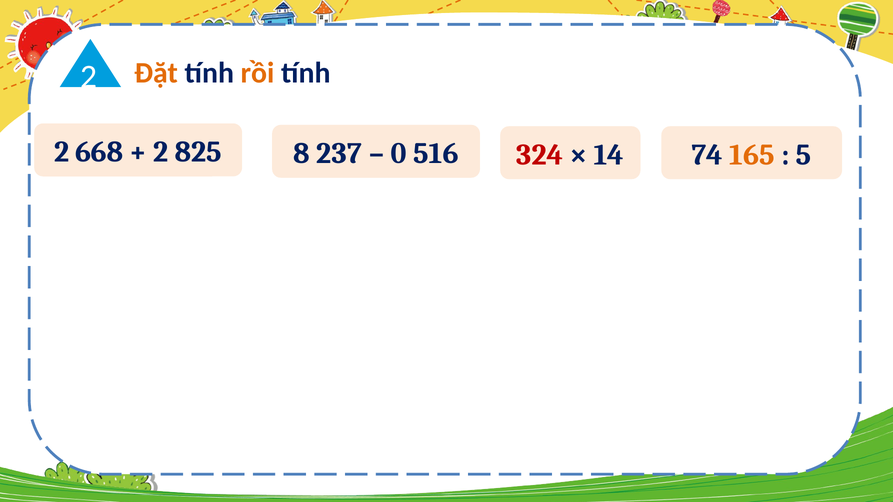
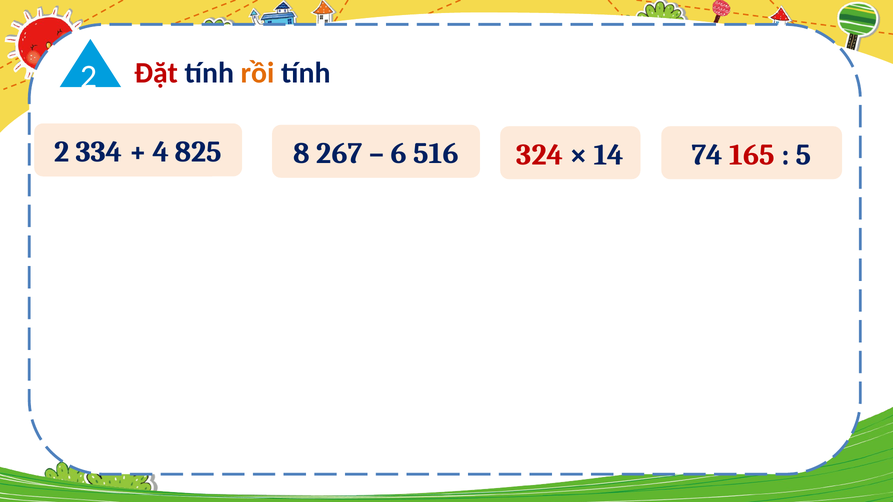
Đặt colour: orange -> red (156, 73)
668: 668 -> 334 (99, 152)
2: 2 -> 4 (161, 152)
237: 237 -> 267 (339, 153)
0: 0 -> 6 (399, 153)
165 colour: orange -> red (752, 155)
